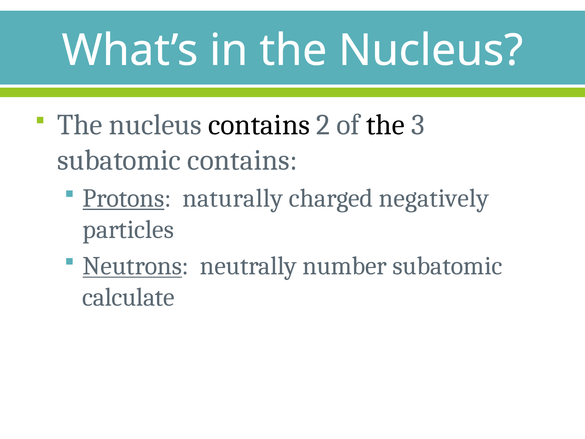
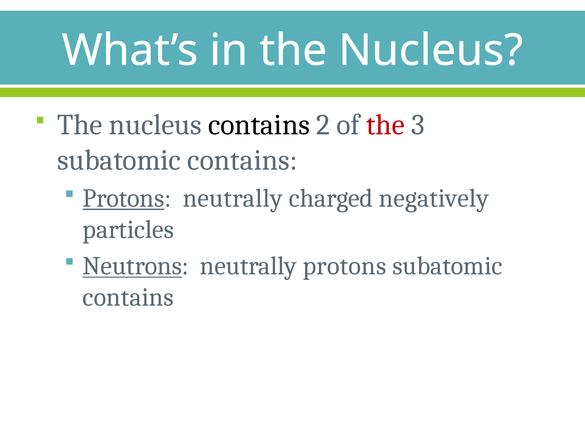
the colour: black -> red (385, 125)
Protons naturally: naturally -> neutrally (233, 198)
neutrally number: number -> protons (344, 266)
calculate: calculate -> contains (128, 297)
